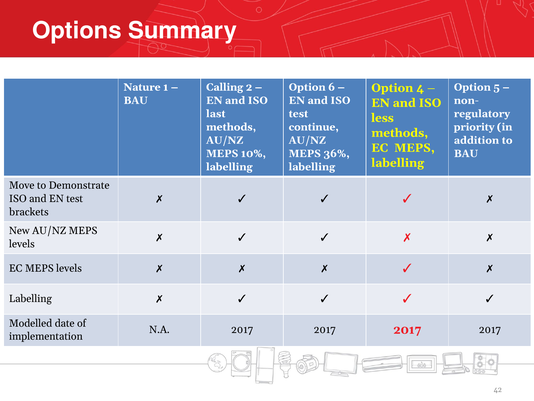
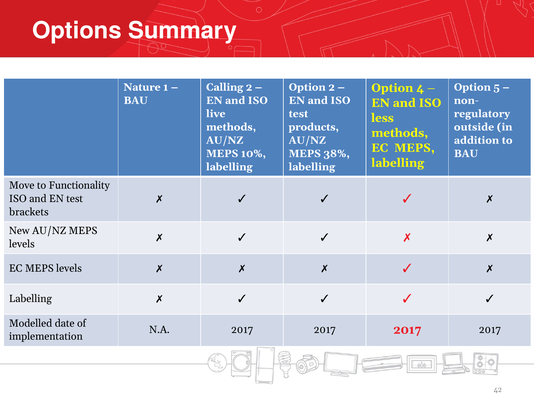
Option 6: 6 -> 2 (332, 87)
last: last -> live (216, 114)
continue: continue -> products (314, 127)
priority: priority -> outside (474, 127)
36%: 36% -> 38% (337, 153)
Demonstrate: Demonstrate -> Functionality (79, 185)
